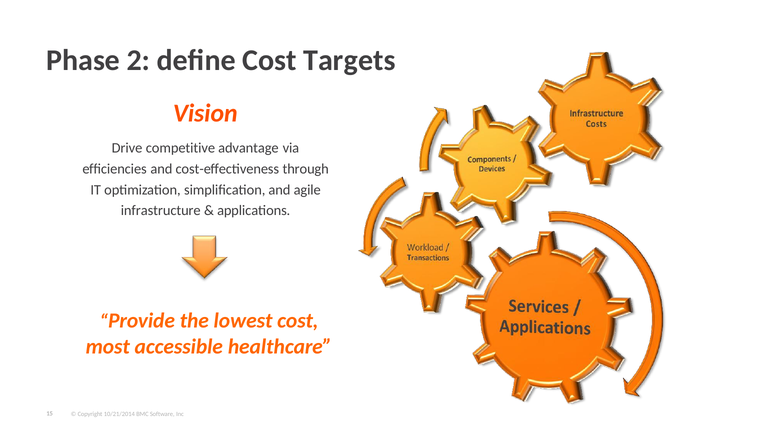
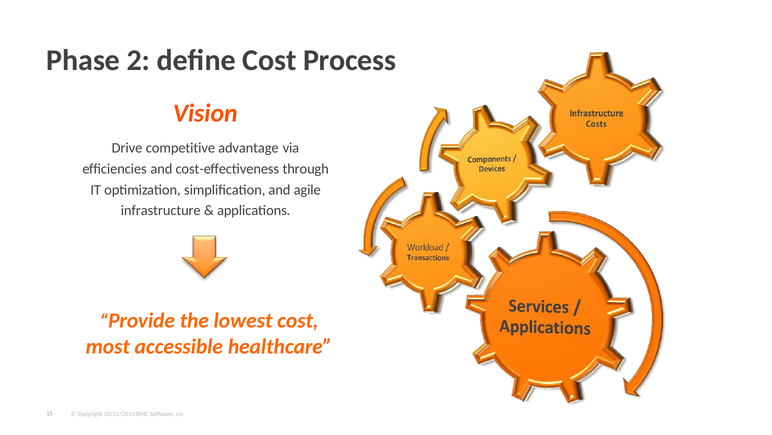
Targets: Targets -> Process (350, 60)
